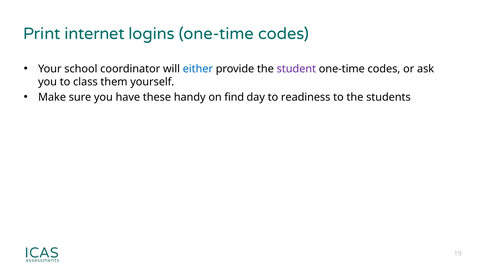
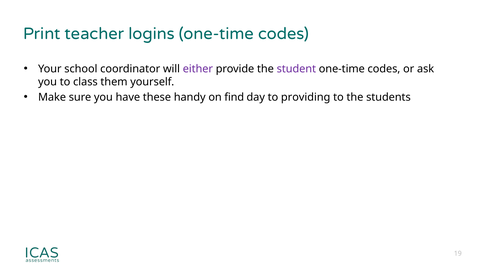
internet: internet -> teacher (94, 34)
either colour: blue -> purple (198, 69)
readiness: readiness -> providing (306, 97)
